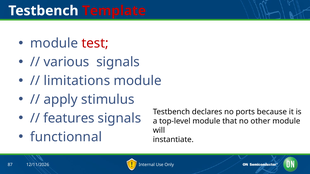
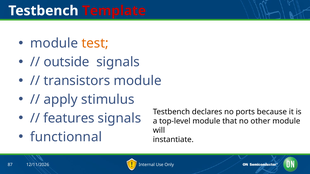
test colour: red -> orange (95, 43)
various: various -> outside (67, 62)
limitations: limitations -> transistors (77, 81)
